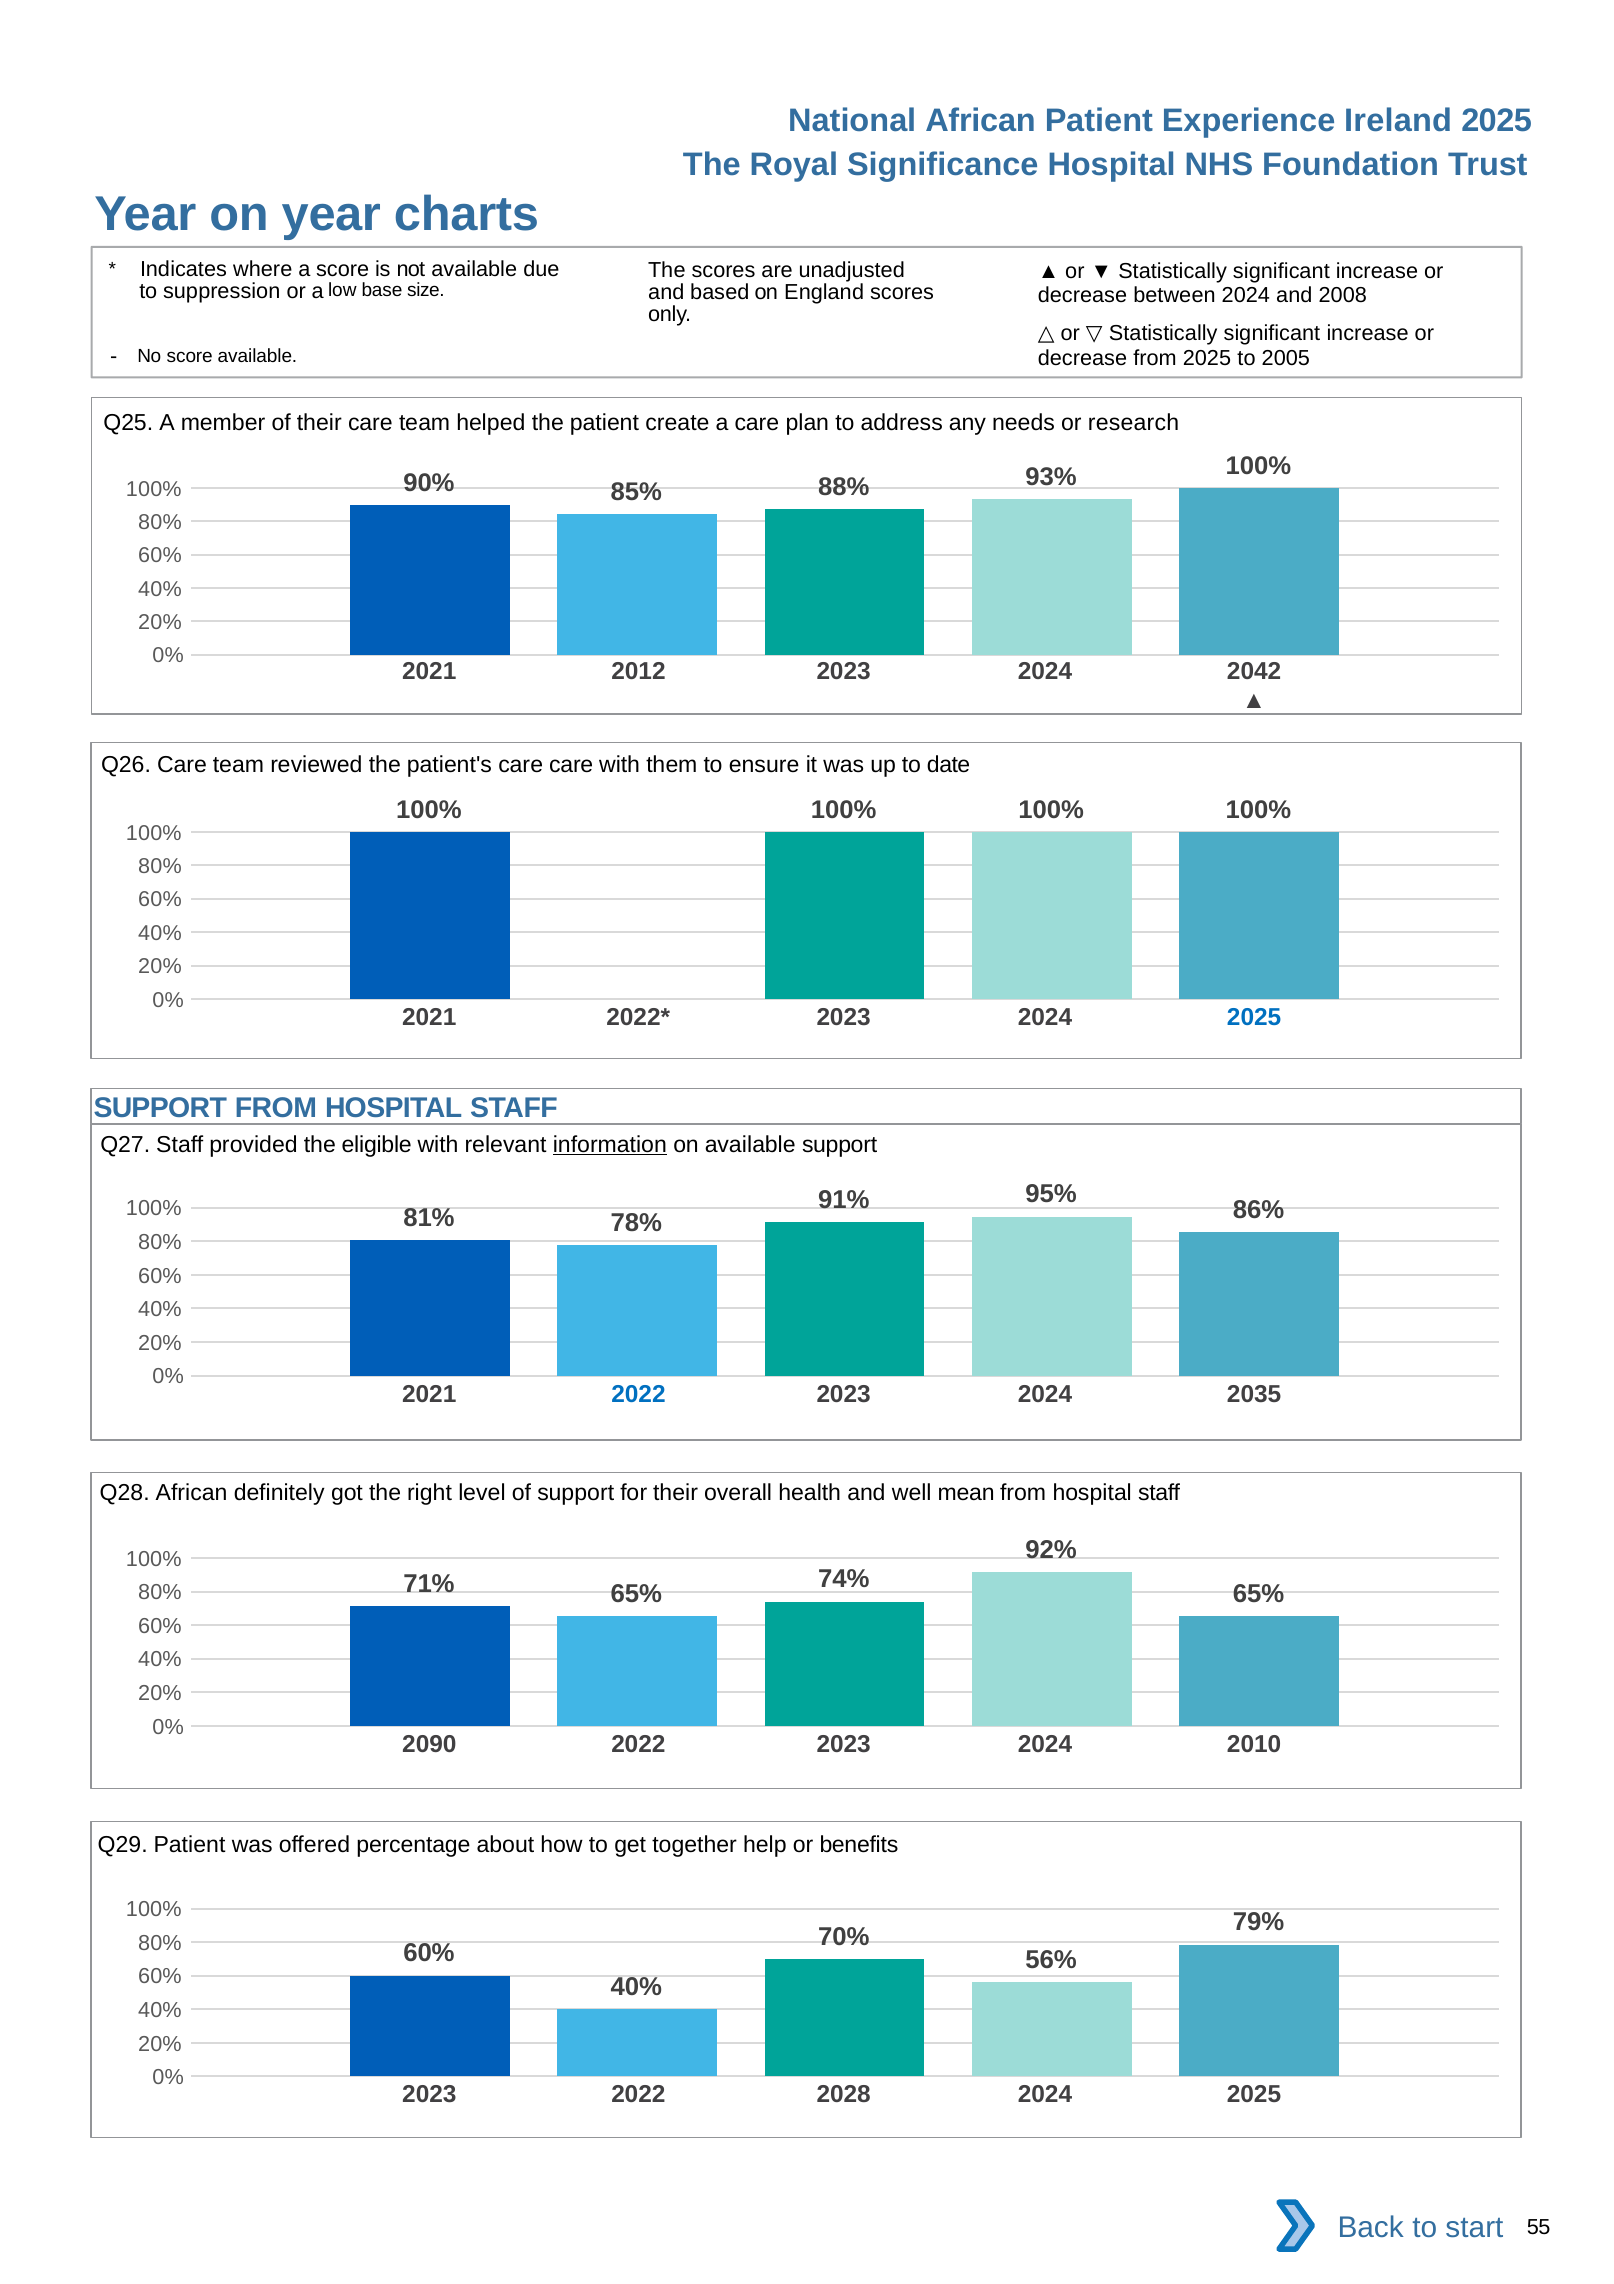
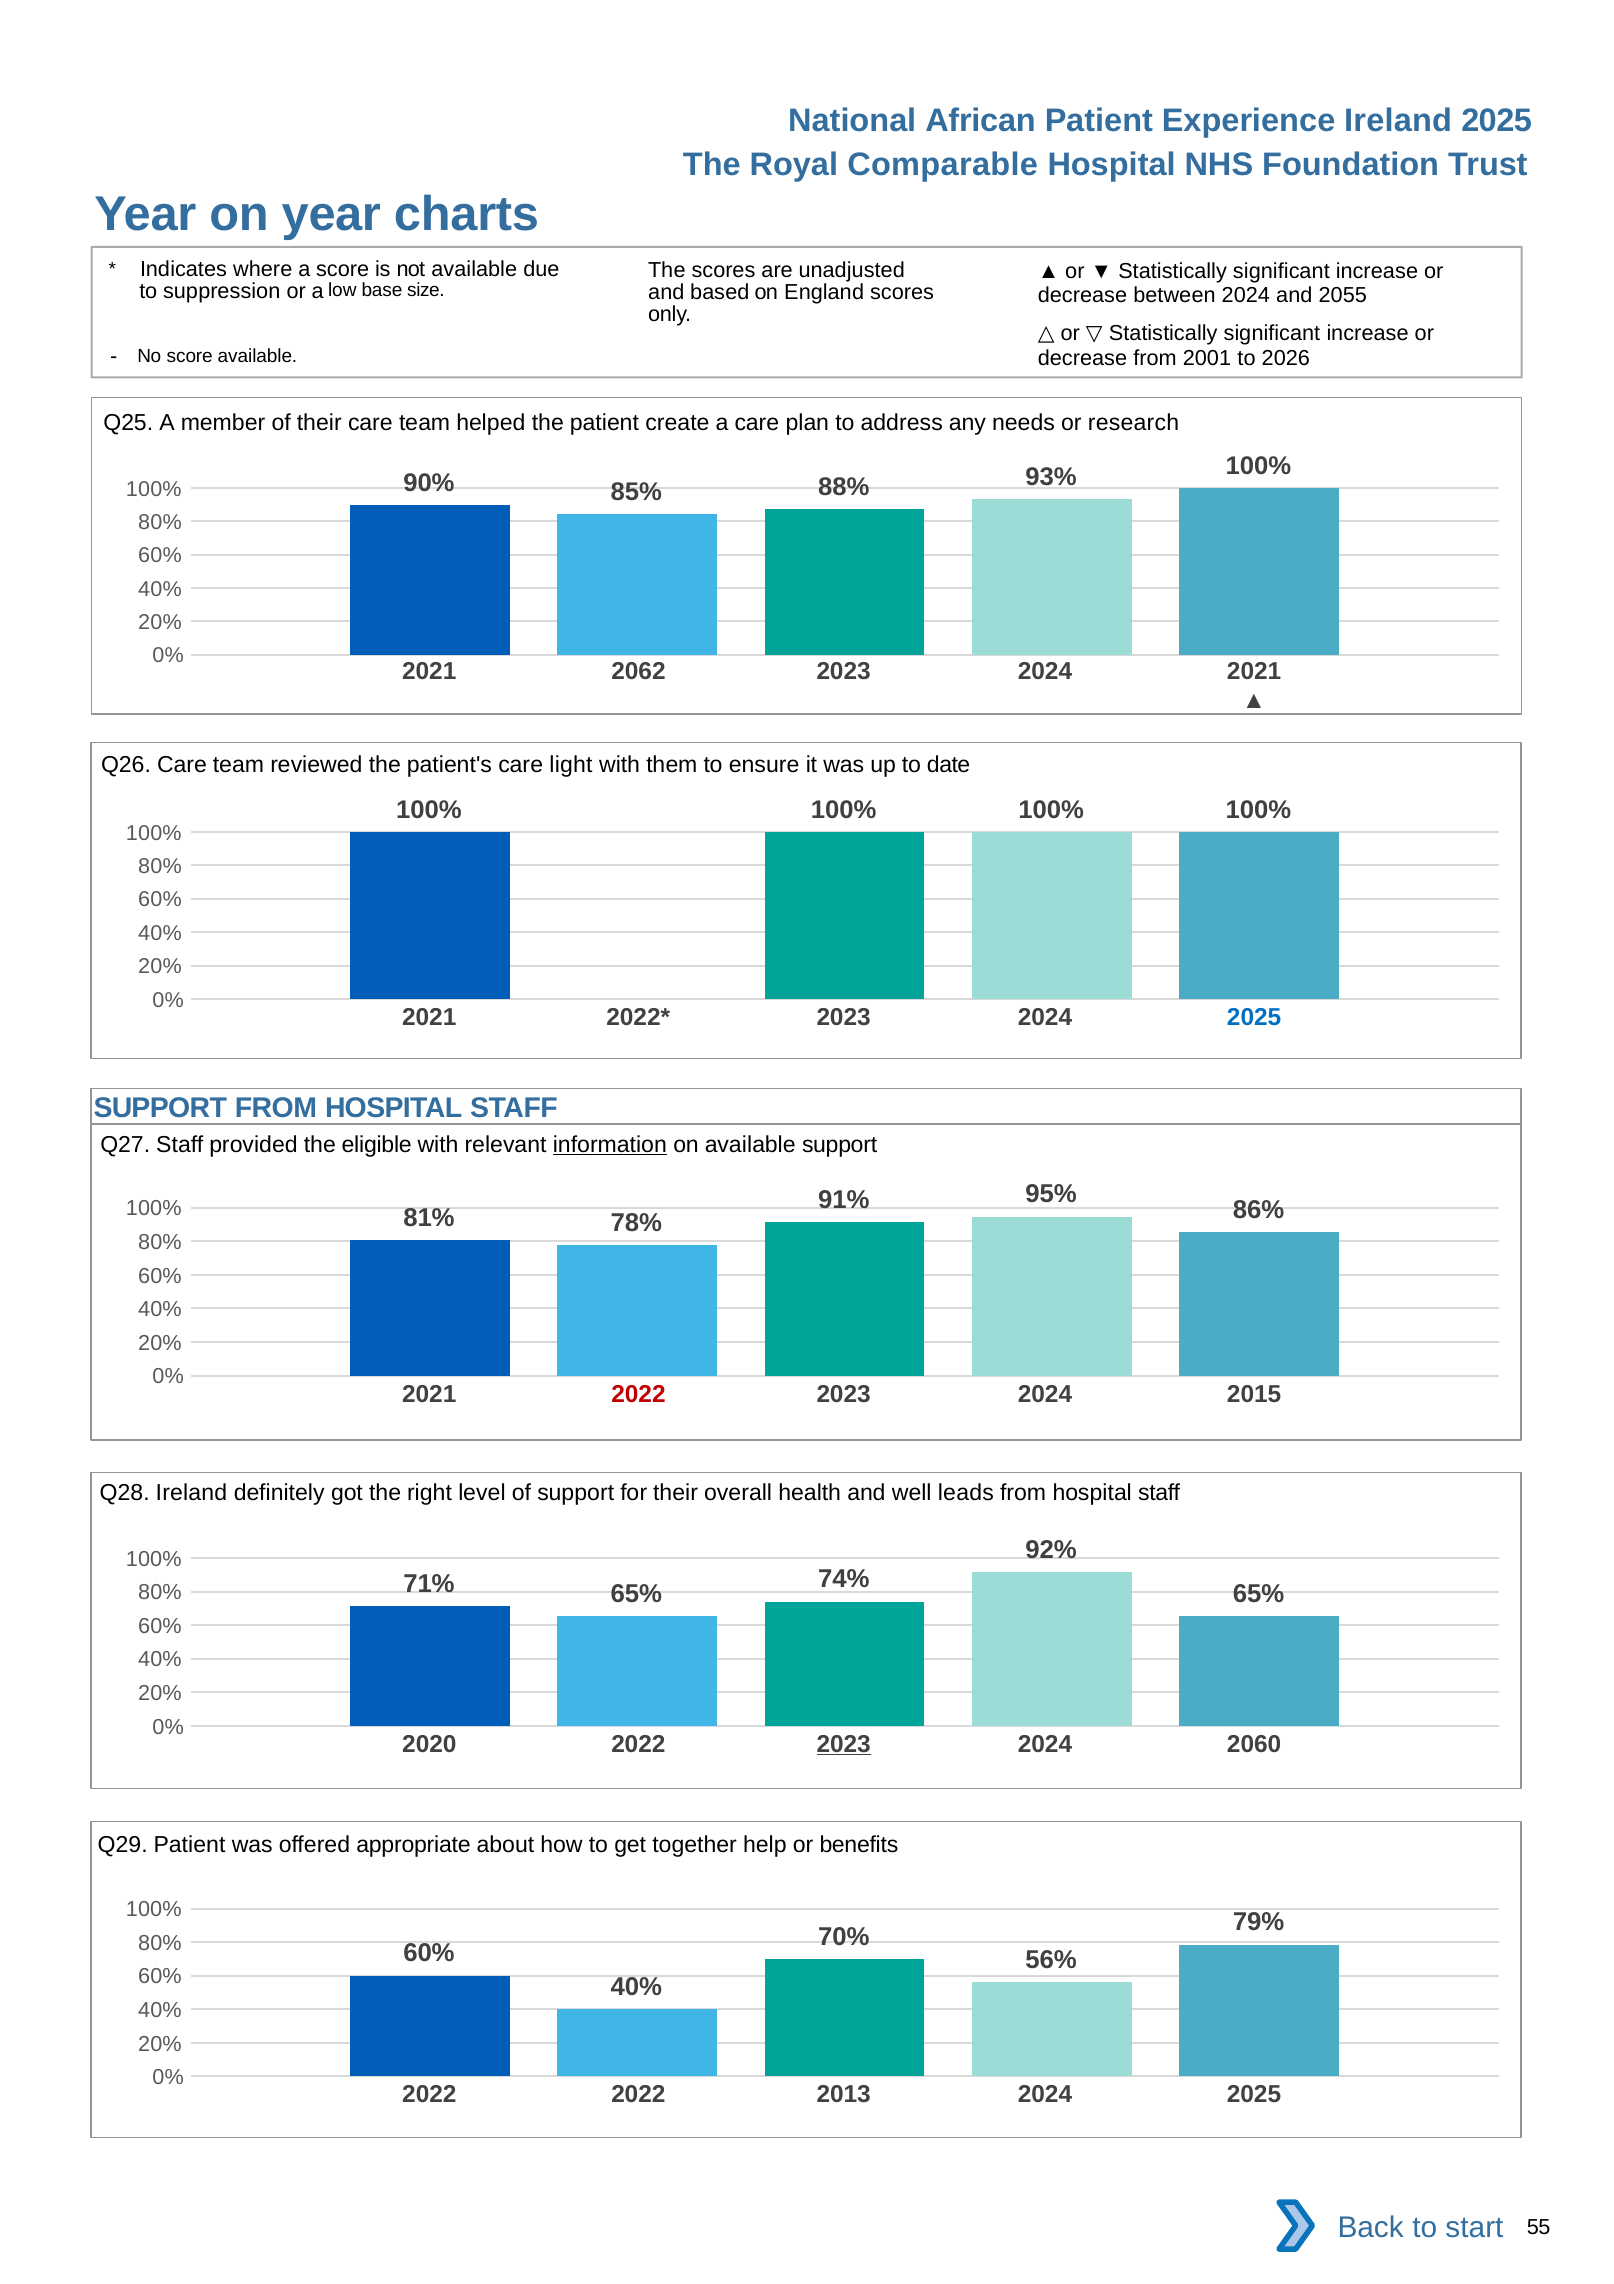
Significance: Significance -> Comparable (943, 164)
2008: 2008 -> 2055 (1343, 296)
from 2025: 2025 -> 2001 (1207, 358)
2005: 2005 -> 2026 (1286, 358)
2012: 2012 -> 2062 (638, 671)
2024 2042: 2042 -> 2021 (1254, 671)
care care: care -> light (571, 765)
2022 colour: blue -> red (638, 1394)
2035: 2035 -> 2015 (1254, 1394)
Q28 African: African -> Ireland (192, 1493)
mean: mean -> leads (966, 1493)
2090: 2090 -> 2020 (429, 1744)
2023 underline: none -> present (844, 1744)
2010: 2010 -> 2060 (1254, 1744)
percentage: percentage -> appropriate (413, 1845)
2023: 2023 -> 2022 (429, 2094)
2028: 2028 -> 2013 (844, 2094)
